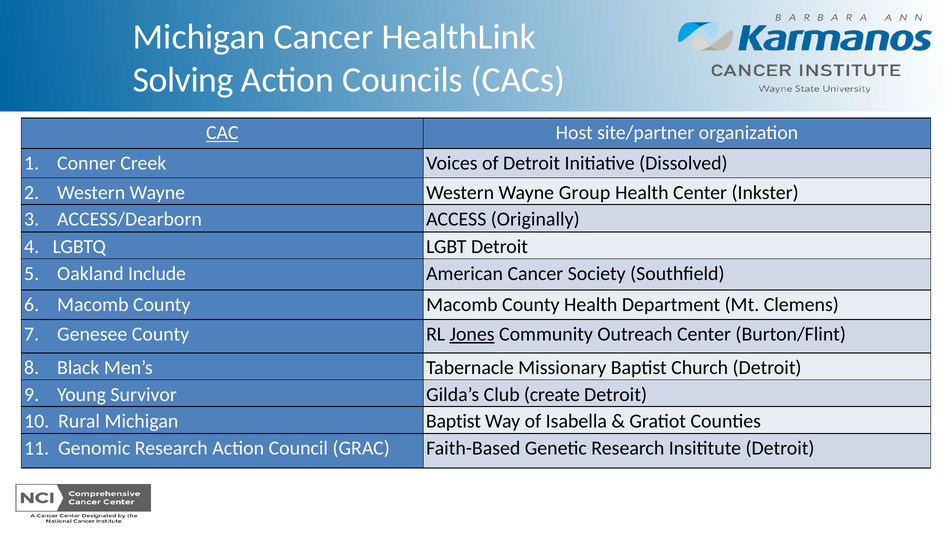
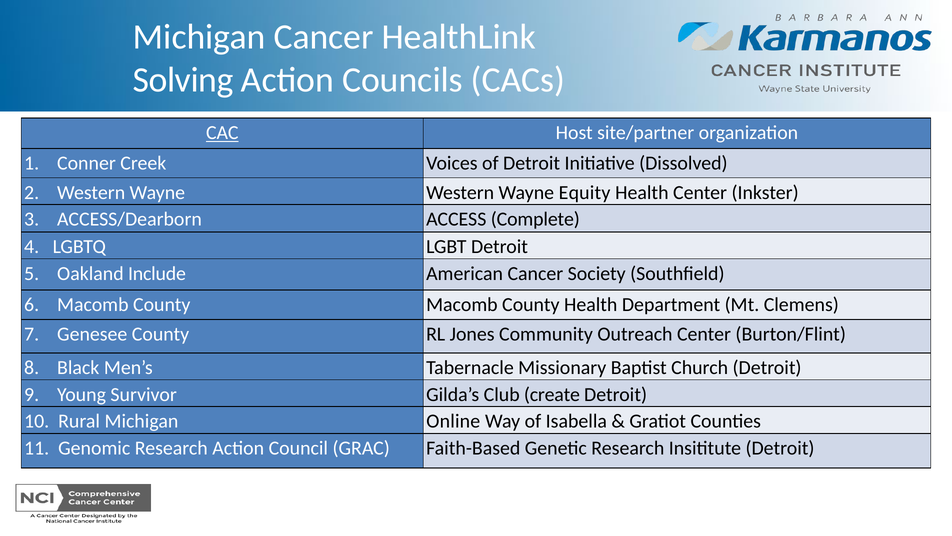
Group: Group -> Equity (585, 192)
Originally: Originally -> Complete (535, 219)
Jones underline: present -> none (472, 334)
Michigan Baptist: Baptist -> Online (453, 421)
